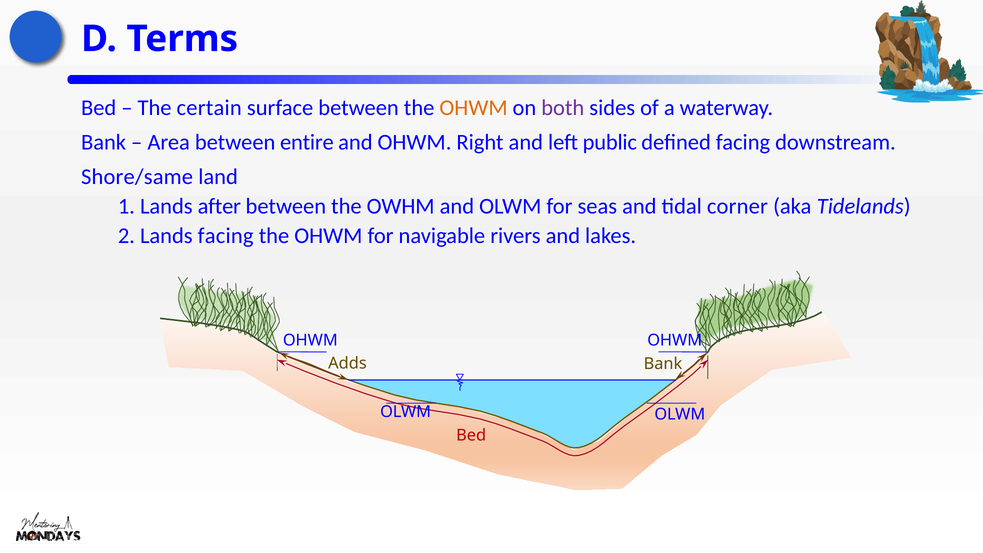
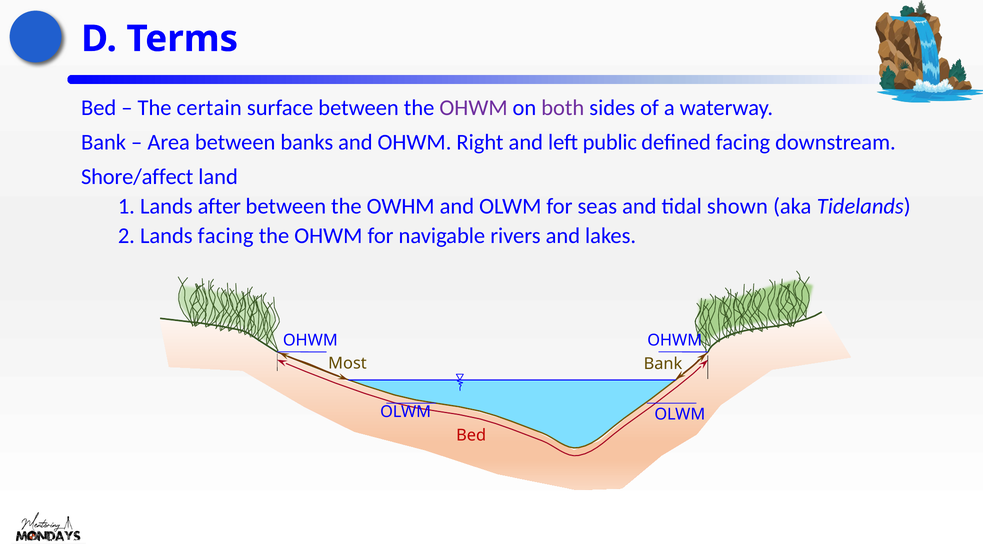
OHWM colour: orange -> purple (474, 108)
entire: entire -> banks (307, 142)
Shore/same: Shore/same -> Shore/affect (137, 177)
corner: corner -> shown (737, 206)
Adds: Adds -> Most (347, 363)
